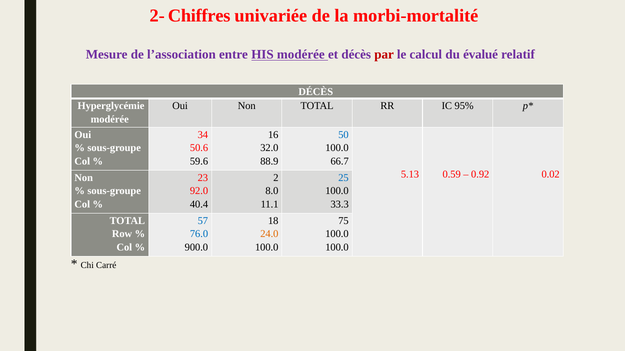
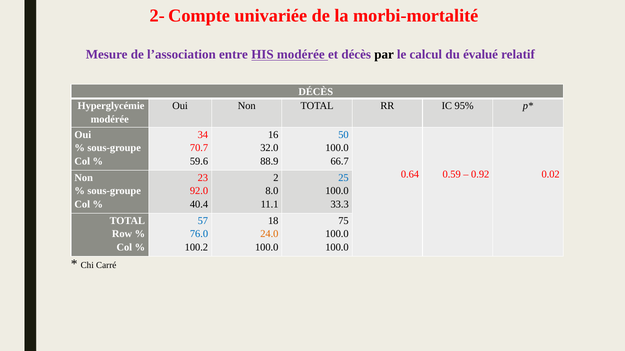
Chiffres: Chiffres -> Compte (199, 16)
par colour: red -> black (384, 55)
50.6: 50.6 -> 70.7 (199, 148)
5.13: 5.13 -> 0.64 (410, 175)
900.0: 900.0 -> 100.2 (196, 248)
